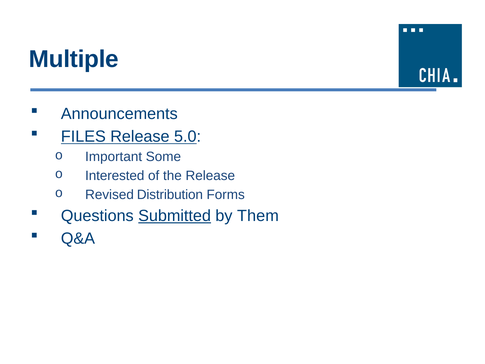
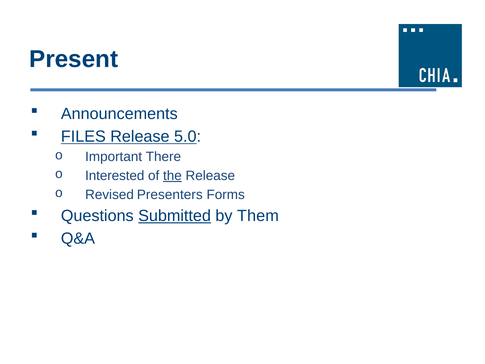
Multiple: Multiple -> Present (74, 59)
Some: Some -> There (163, 157)
the underline: none -> present (172, 176)
Distribution: Distribution -> Presenters (170, 194)
